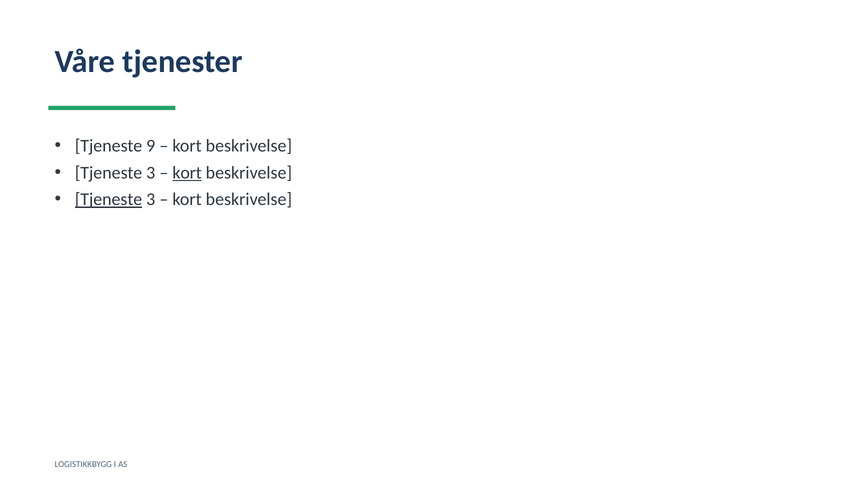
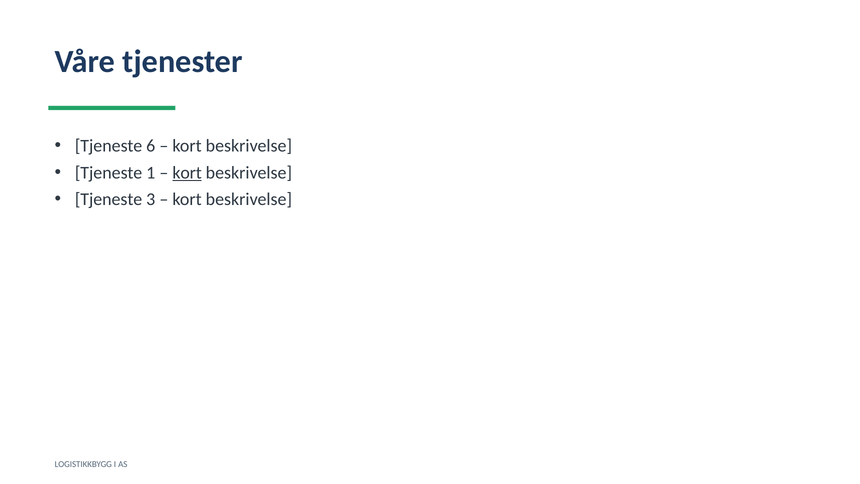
9: 9 -> 6 (151, 146)
3: 3 -> 1 (151, 173)
Tjeneste underline: present -> none (109, 199)
